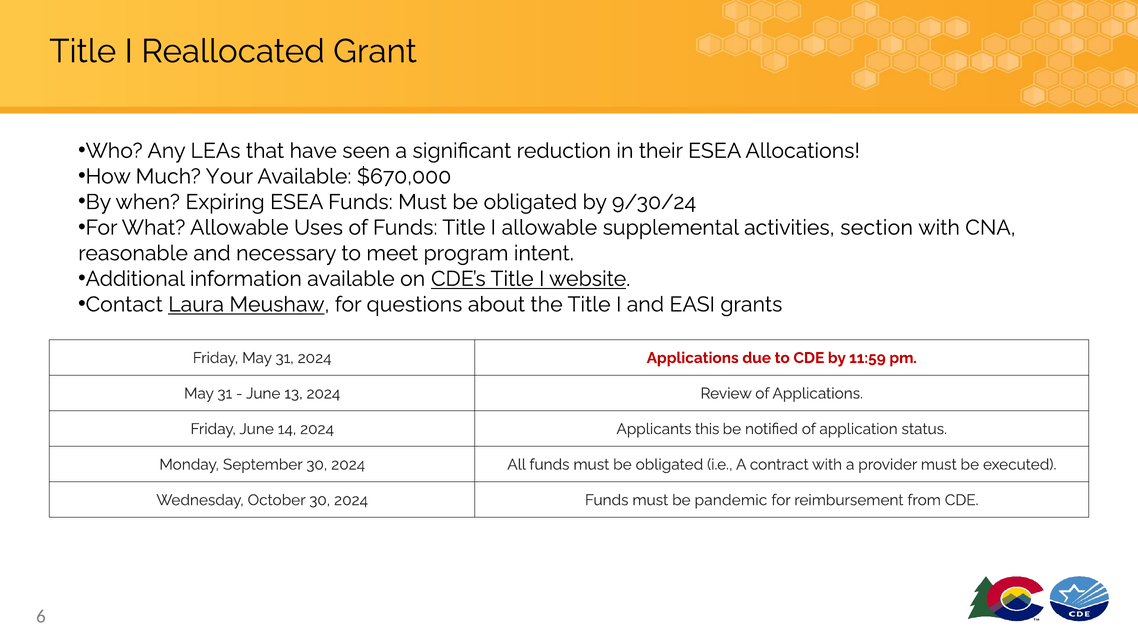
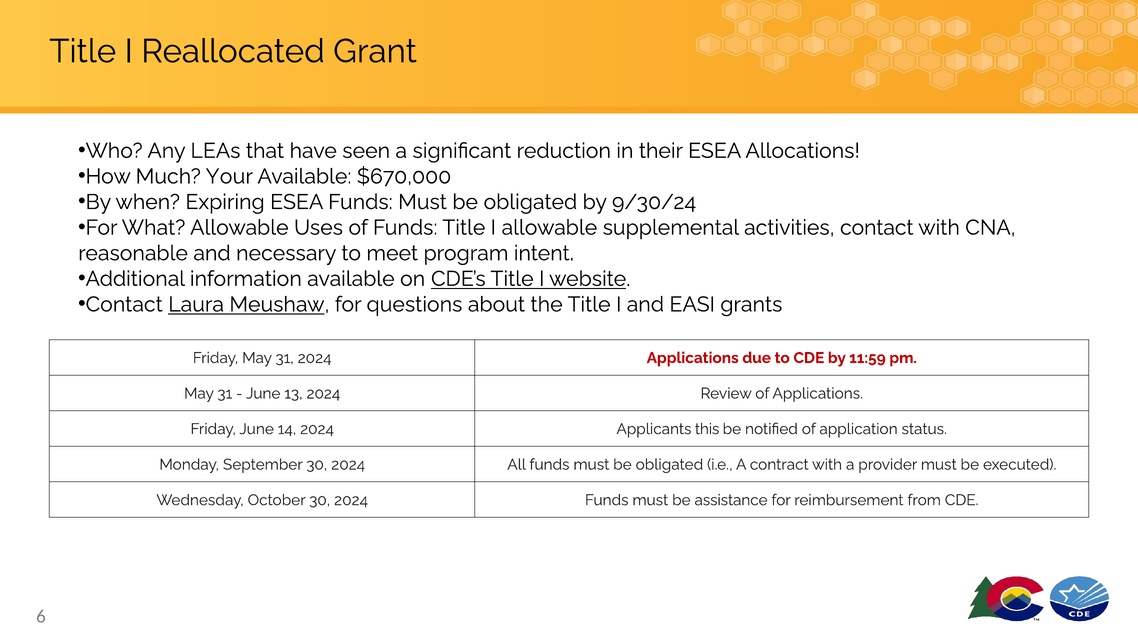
activities section: section -> contact (877, 228)
pandemic: pandemic -> assistance (731, 500)
